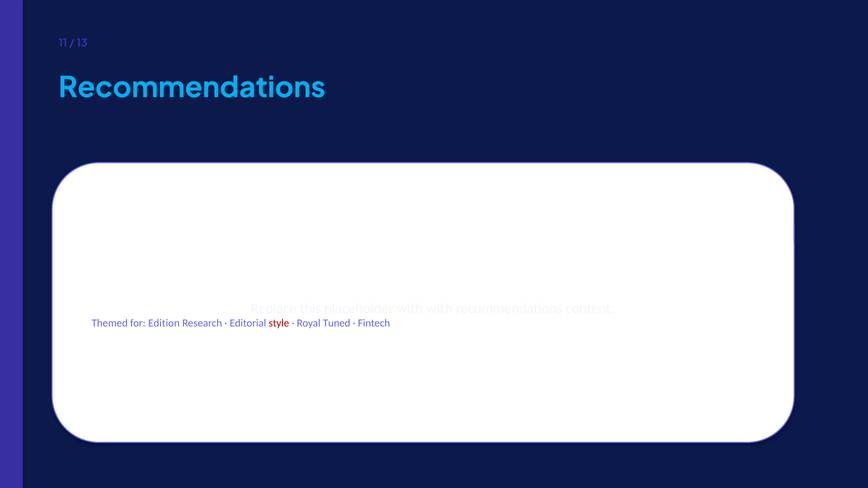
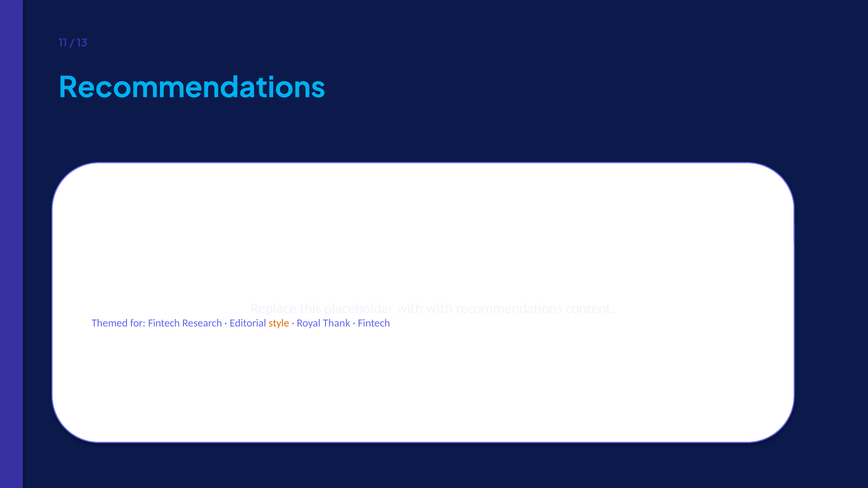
for Edition: Edition -> Fintech (164, 324)
style colour: red -> orange (279, 324)
Tuned: Tuned -> Thank (337, 324)
